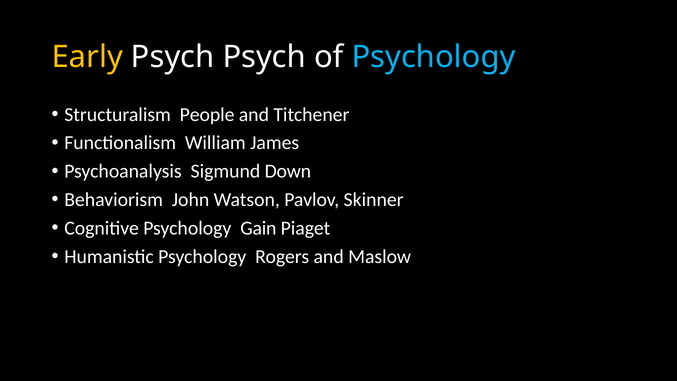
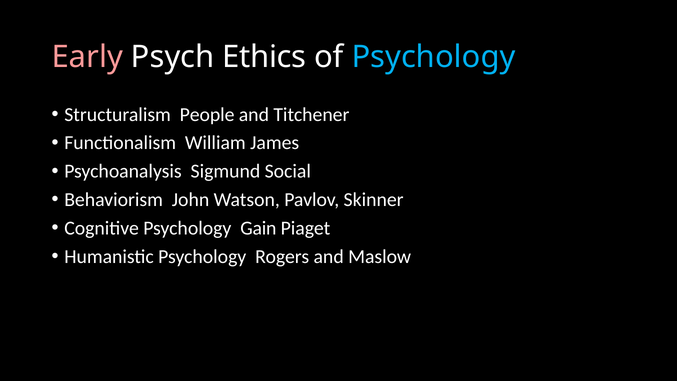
Early colour: yellow -> pink (87, 57)
Psych Psych: Psych -> Ethics (264, 57)
Down: Down -> Social (288, 171)
